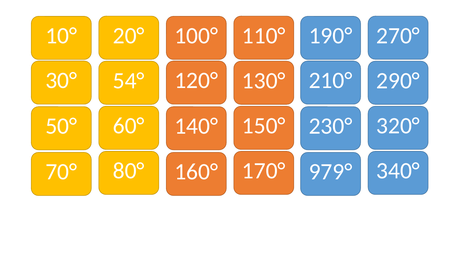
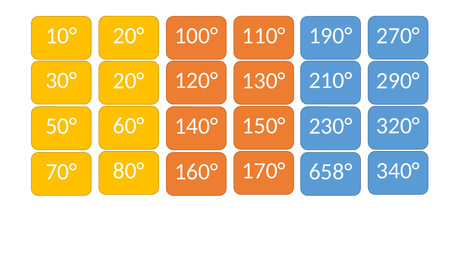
54°: 54° -> 20° (129, 81)
979°: 979° -> 658° (331, 172)
